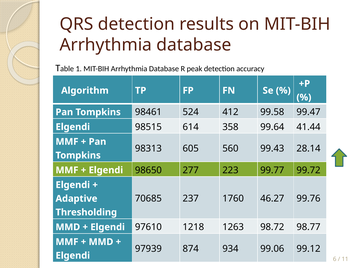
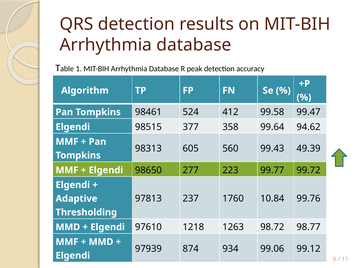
614: 614 -> 377 (191, 127)
41.44: 41.44 -> 94.62 (308, 127)
28.14: 28.14 -> 49.39 (308, 148)
70685: 70685 -> 97813 (148, 198)
46.27: 46.27 -> 10.84 (272, 198)
